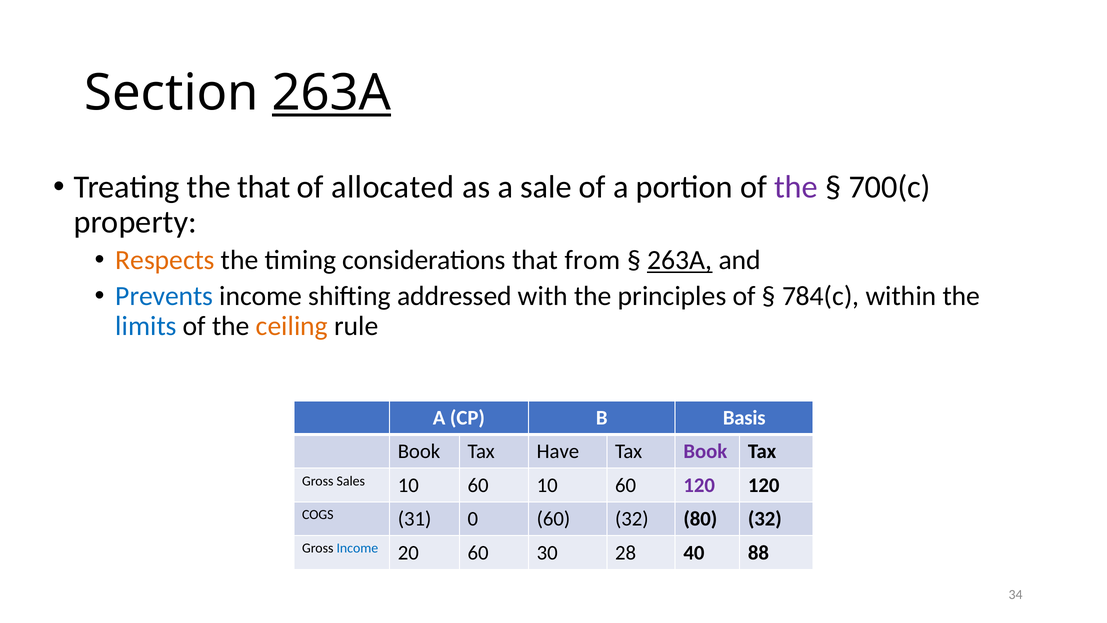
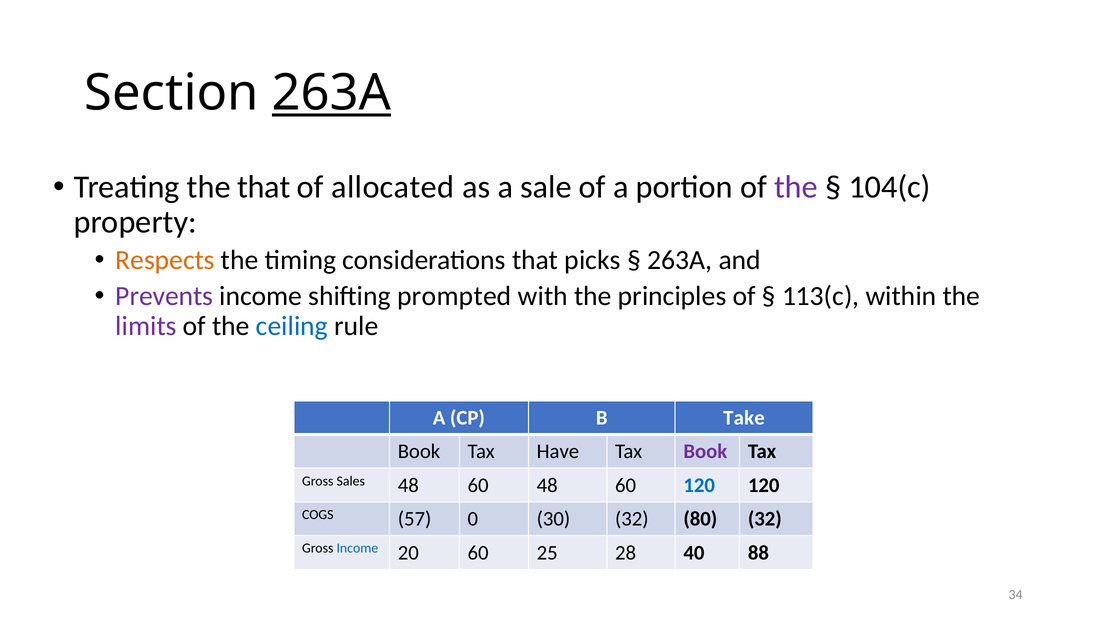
700(c: 700(c -> 104(c (890, 187)
from: from -> picks (593, 260)
263A underline: present -> none (680, 260)
Prevents colour: blue -> purple (164, 296)
addressed: addressed -> prompted (454, 296)
784(c: 784(c -> 113(c (821, 296)
limits colour: blue -> purple (146, 326)
ceiling colour: orange -> blue (292, 326)
Basis: Basis -> Take (744, 418)
Sales 10: 10 -> 48 (408, 485)
60 10: 10 -> 48 (547, 485)
120 colour: purple -> blue (699, 485)
31: 31 -> 57 (415, 519)
0 60: 60 -> 30 (553, 519)
30: 30 -> 25 (547, 552)
